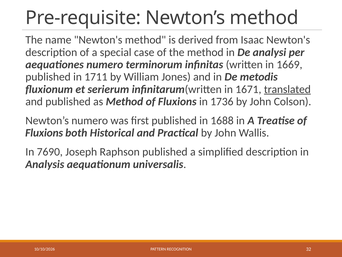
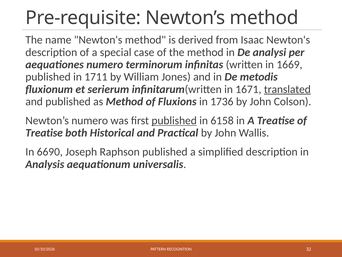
published underline: none -> present (174, 120)
1688: 1688 -> 6158 (222, 120)
Fluxions: Fluxions -> Treatise (44, 133)
7690: 7690 -> 6690 (50, 152)
